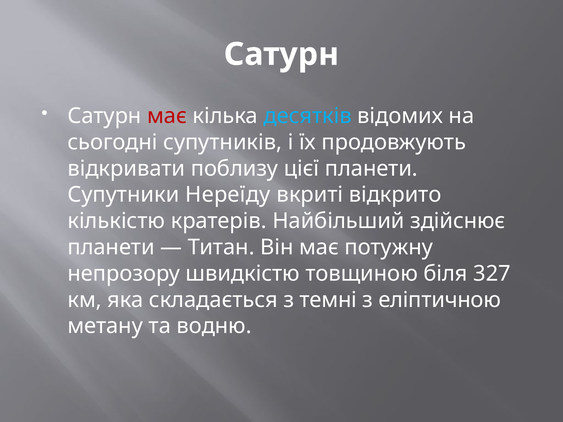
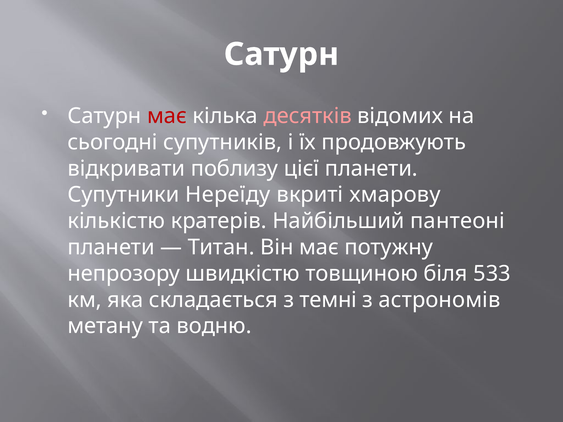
десятків colour: light blue -> pink (308, 116)
відкрито: відкрито -> хмарову (395, 195)
здійснює: здійснює -> пантеоні (458, 221)
327: 327 -> 533 (492, 274)
еліптичною: еліптичною -> астрономів (440, 300)
